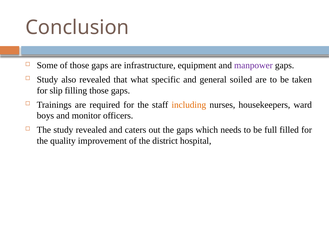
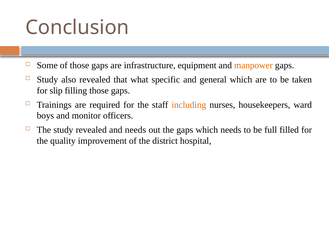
manpower colour: purple -> orange (253, 65)
general soiled: soiled -> which (241, 79)
and caters: caters -> needs (135, 130)
